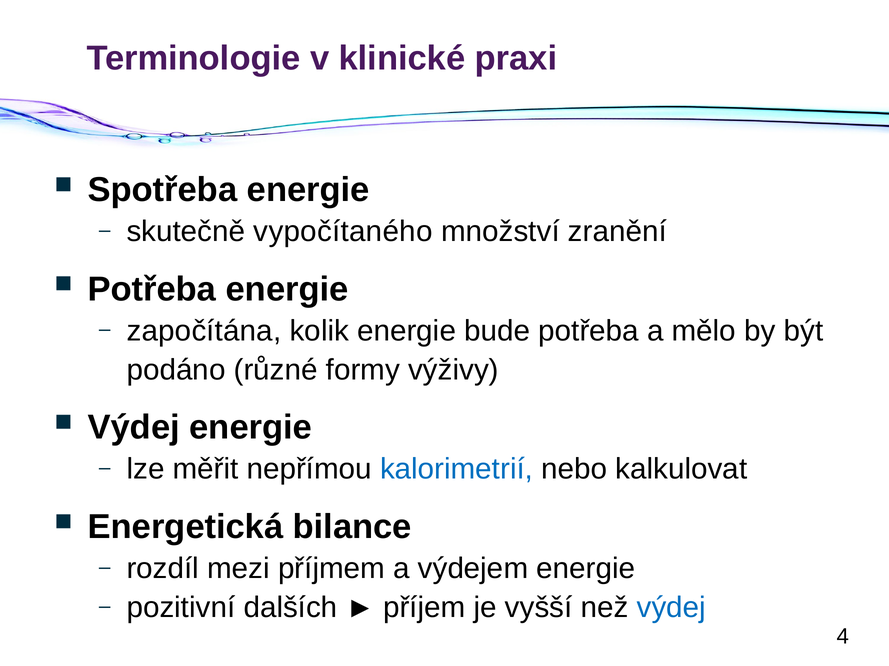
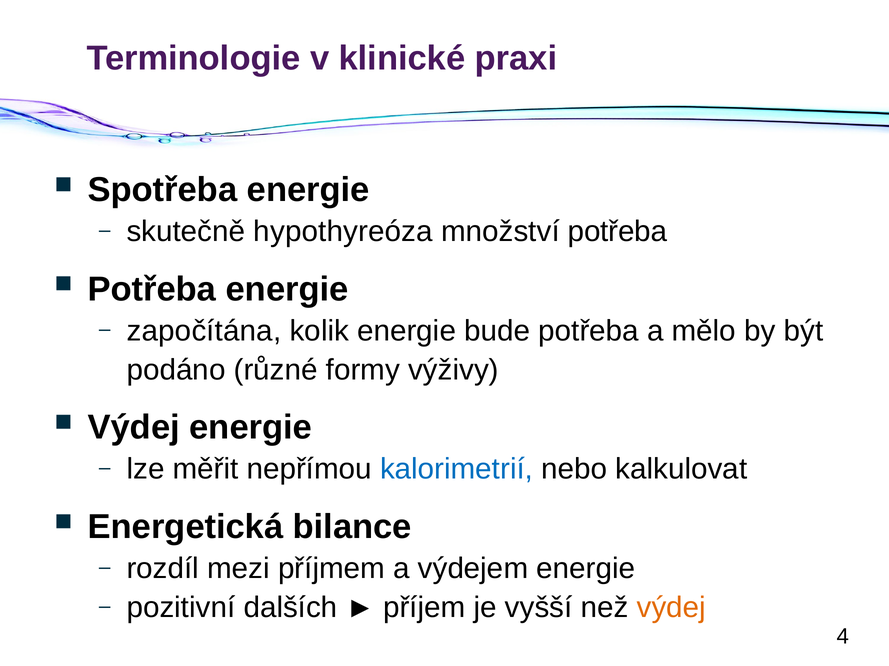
vypočítaného: vypočítaného -> hypothyreóza (343, 232)
množství zranění: zranění -> potřeba (618, 232)
výdej colour: blue -> orange (671, 608)
